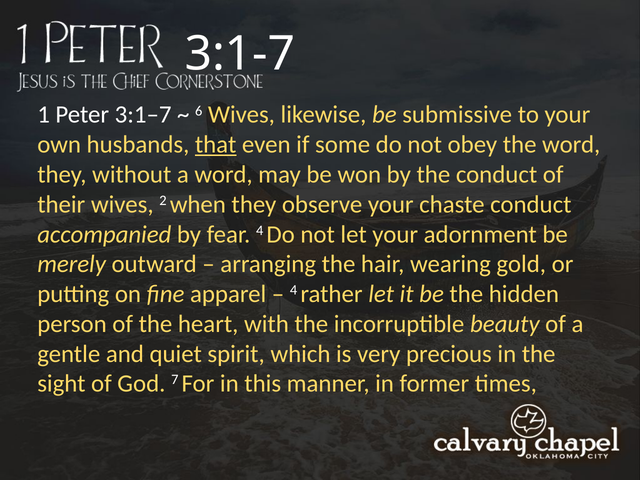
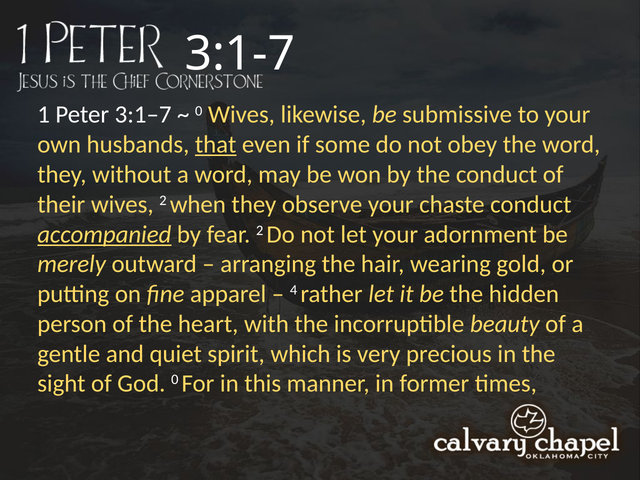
6: 6 -> 0 (199, 111)
accompanied underline: none -> present (104, 234)
fear 4: 4 -> 2 (260, 230)
God 7: 7 -> 0 (175, 380)
